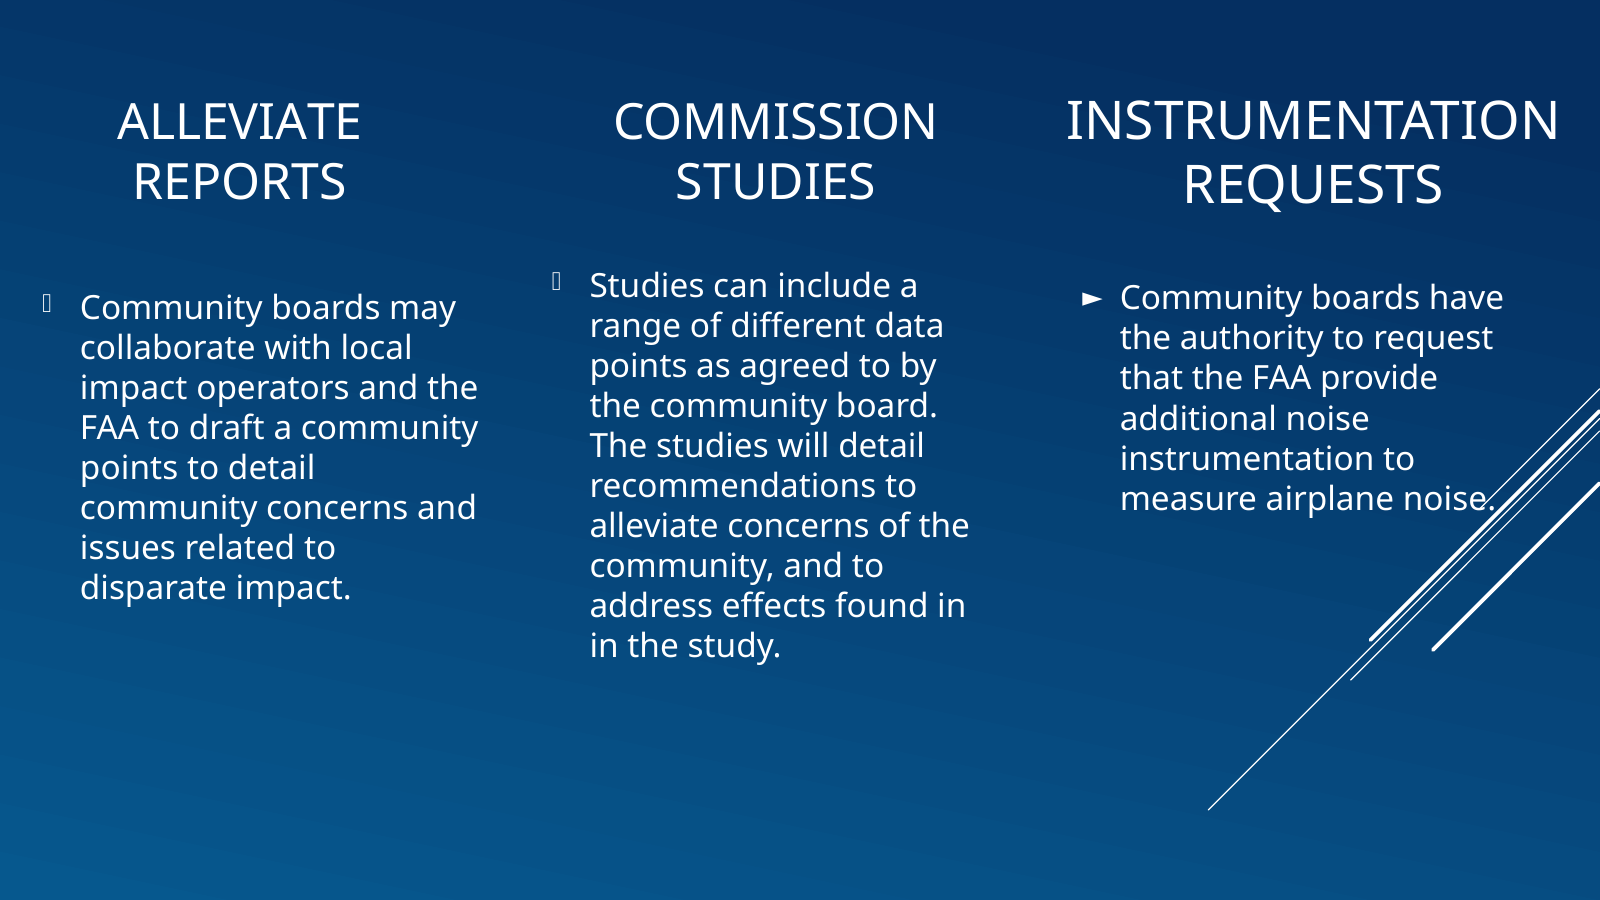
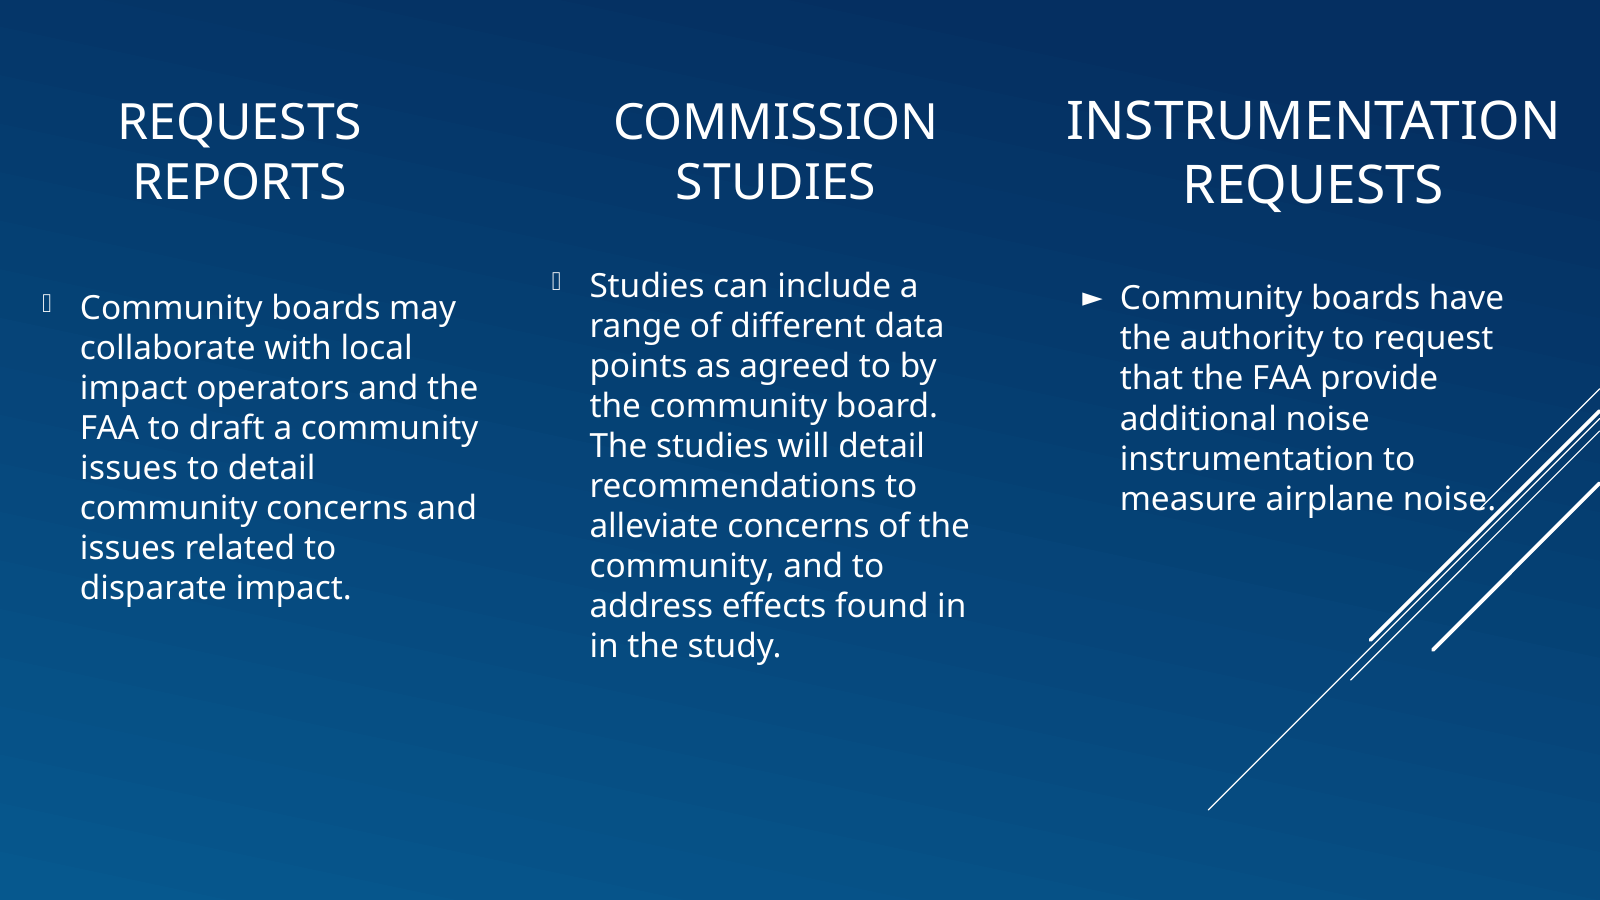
ALLEVIATE: ALLEVIATE -> REQUESTS (240, 123)
points: points -> issues (129, 468)
